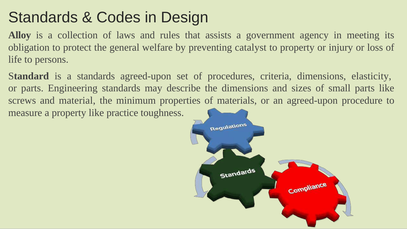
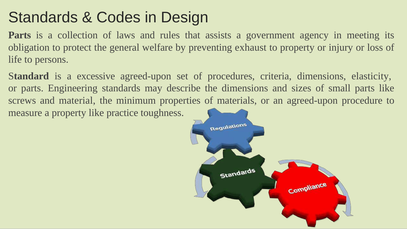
Alloy: Alloy -> Parts (20, 35)
catalyst: catalyst -> exhaust (251, 47)
a standards: standards -> excessive (96, 76)
